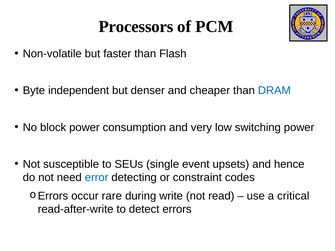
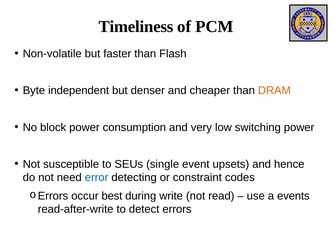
Processors: Processors -> Timeliness (136, 27)
DRAM colour: blue -> orange (274, 91)
rare: rare -> best (112, 196)
critical: critical -> events (293, 196)
